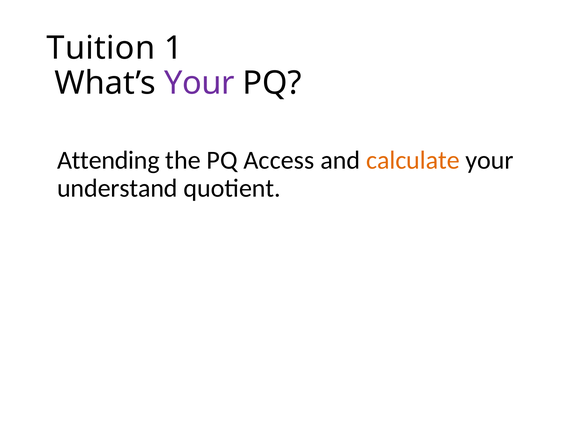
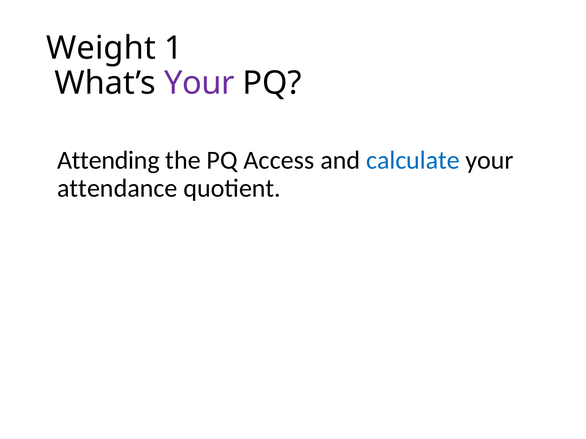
Tuition: Tuition -> Weight (101, 48)
calculate colour: orange -> blue (413, 160)
understand: understand -> attendance (117, 189)
